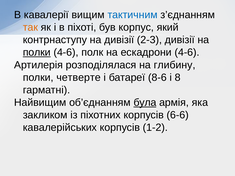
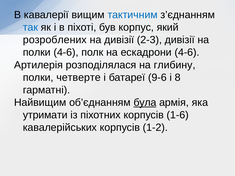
так colour: orange -> blue (30, 27)
контрнаступу: контрнаступу -> розроблених (55, 40)
полки underline: present -> none (37, 52)
8-6: 8-6 -> 9-6 (157, 78)
закликом: закликом -> утримати (45, 115)
6-6: 6-6 -> 1-6 (178, 115)
